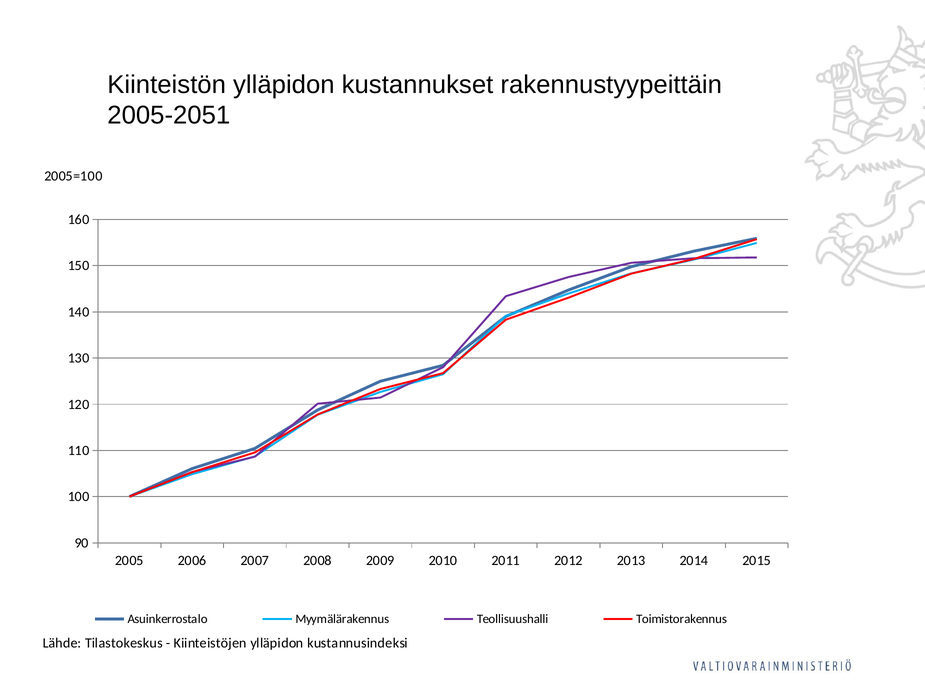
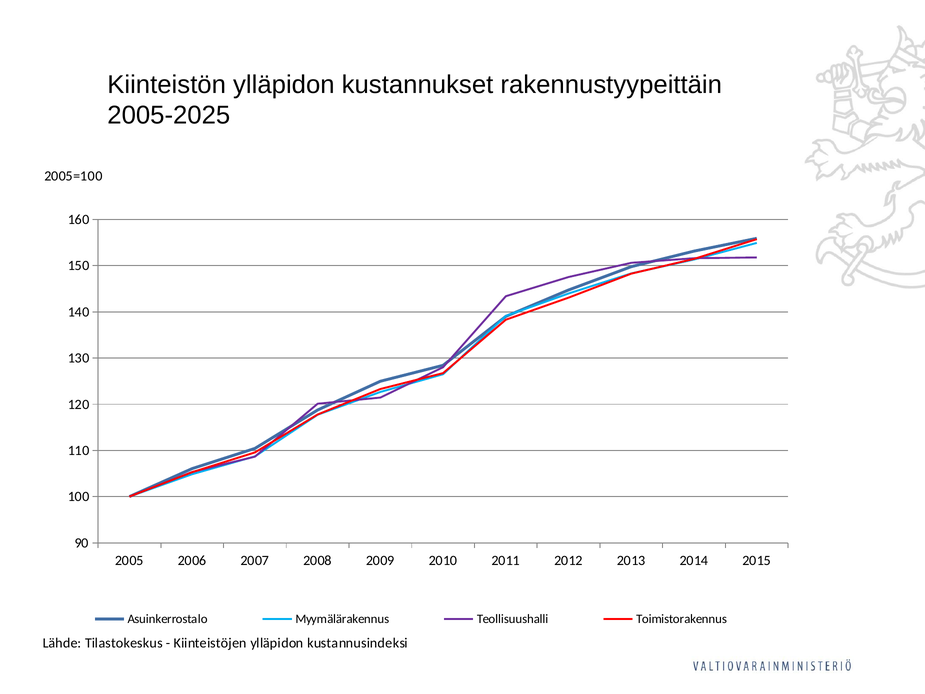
2005-2051: 2005-2051 -> 2005-2025 (169, 115)
